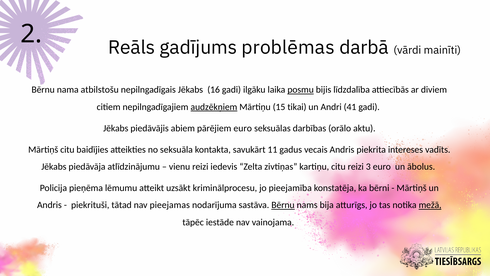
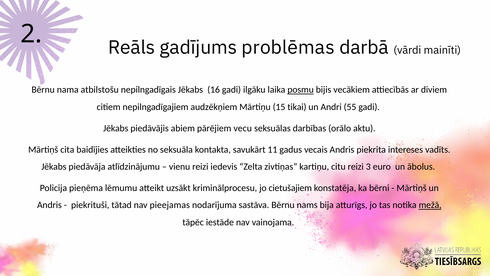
līdzdalība: līdzdalība -> vecākiem (352, 90)
audzēkņiem underline: present -> none (214, 107)
41: 41 -> 55 (350, 107)
pārējiem euro: euro -> vecu (243, 128)
Mārtiņš citu: citu -> cita (67, 149)
pieejamība: pieejamība -> cietušajiem (290, 188)
Bērnu underline: present -> none (283, 205)
